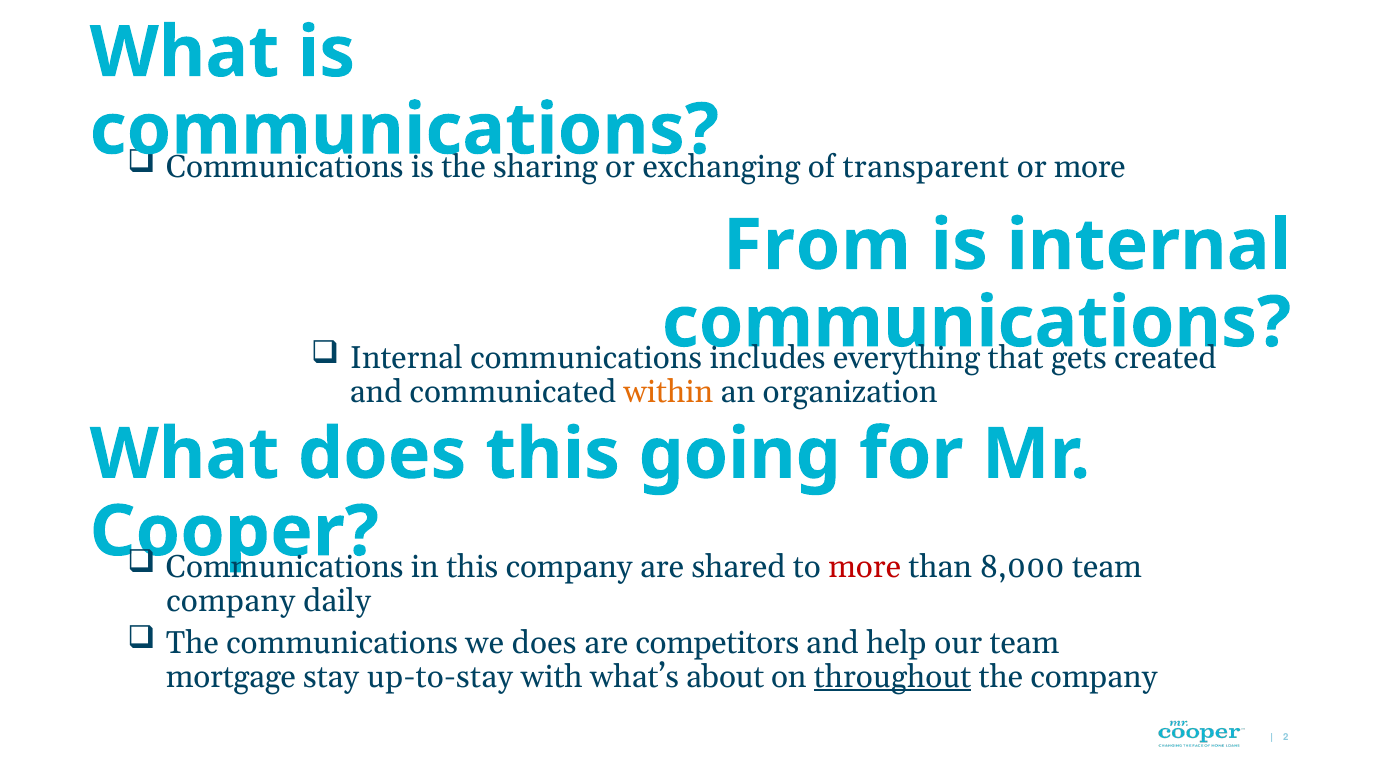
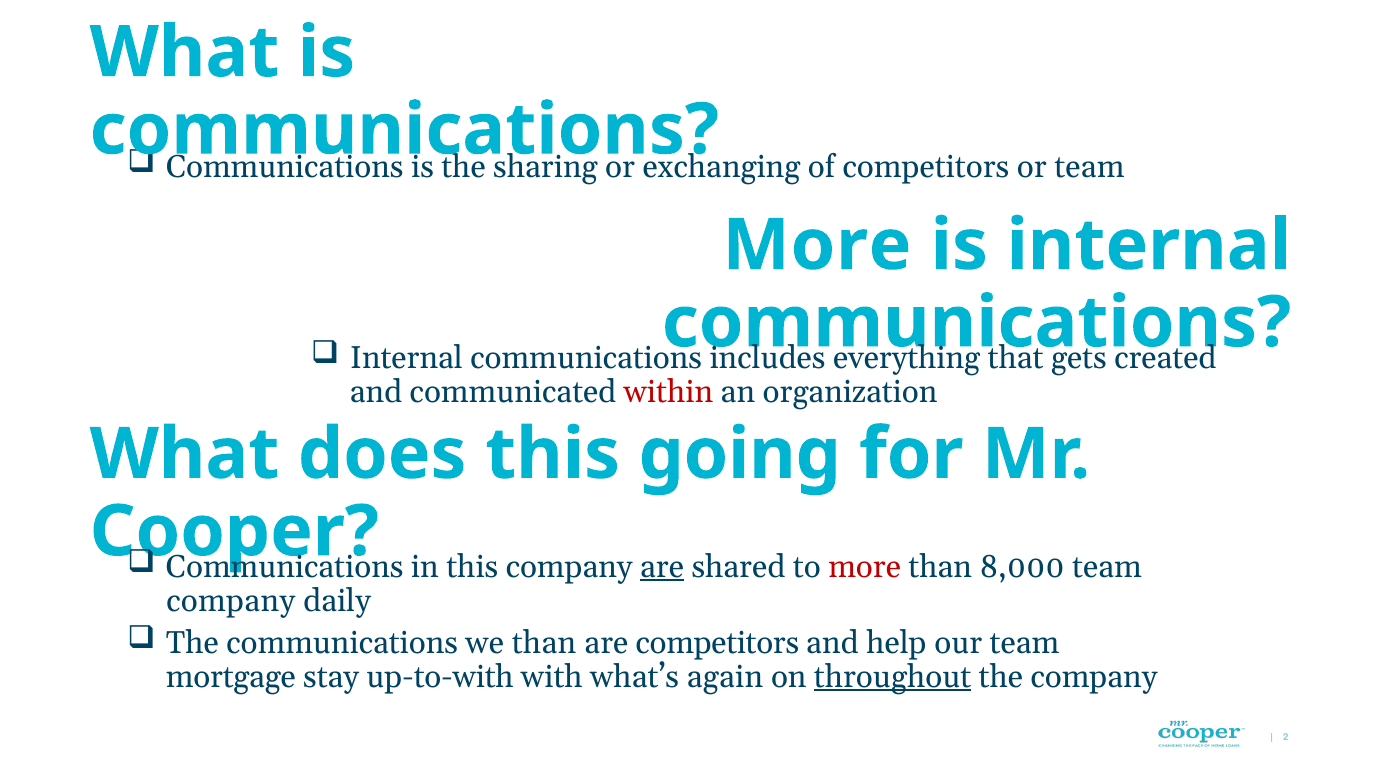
of transparent: transparent -> competitors (926, 167)
or more: more -> team (1089, 167)
From: From -> More (817, 245)
within colour: orange -> red (668, 392)
are underline: none -> present (662, 567)
we does: does -> than (544, 643)
up-to-stay: up-to-stay -> up-to-with (440, 677)
about: about -> again (725, 677)
